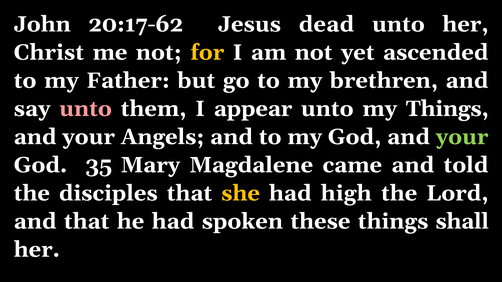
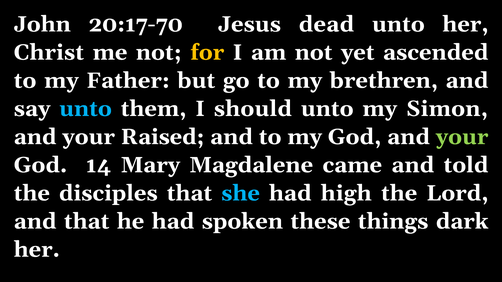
20:17-62: 20:17-62 -> 20:17-70 (136, 24)
unto colour: pink -> light blue (86, 109)
appear: appear -> should (253, 109)
my Things: Things -> Simon (447, 109)
Angels: Angels -> Raised (163, 137)
35: 35 -> 14 (99, 165)
she colour: yellow -> light blue (241, 193)
shall: shall -> dark (462, 222)
